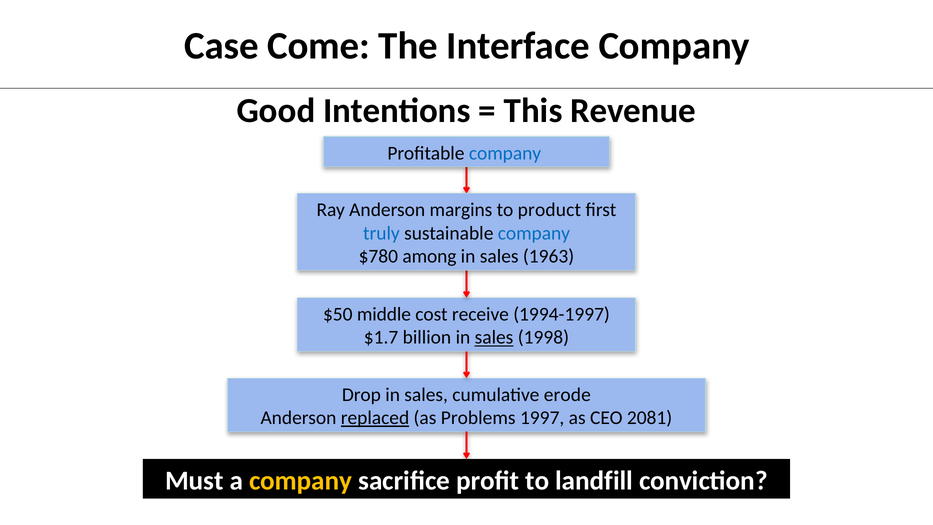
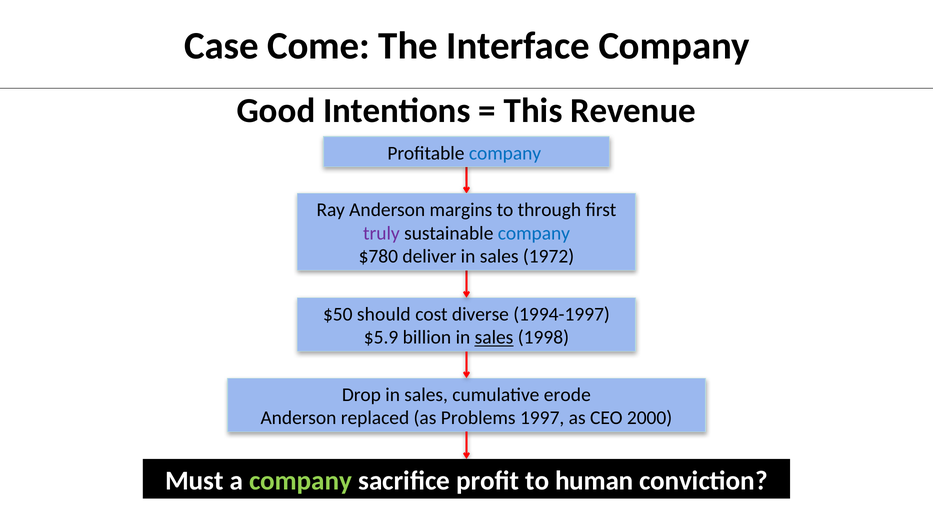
product: product -> through (549, 210)
truly colour: blue -> purple (381, 233)
among: among -> deliver (429, 256)
1963: 1963 -> 1972 (549, 256)
middle: middle -> should (384, 314)
receive: receive -> diverse (480, 314)
$1.7: $1.7 -> $5.9 (381, 337)
replaced underline: present -> none (375, 418)
2081: 2081 -> 2000 (650, 418)
company colour: yellow -> light green (301, 480)
landfill: landfill -> human (594, 480)
